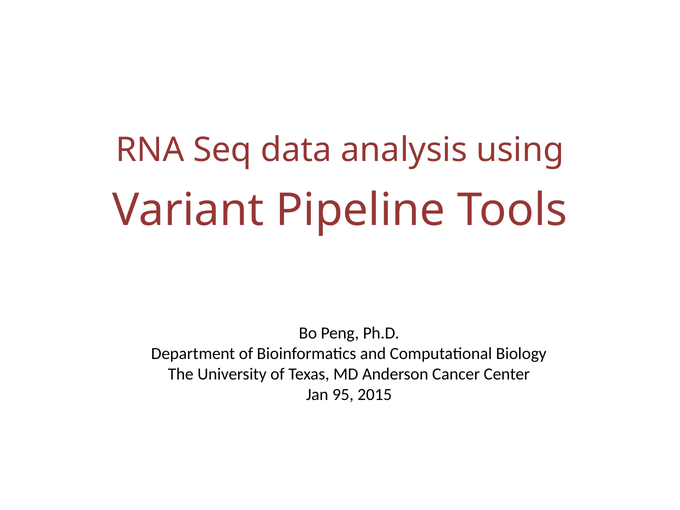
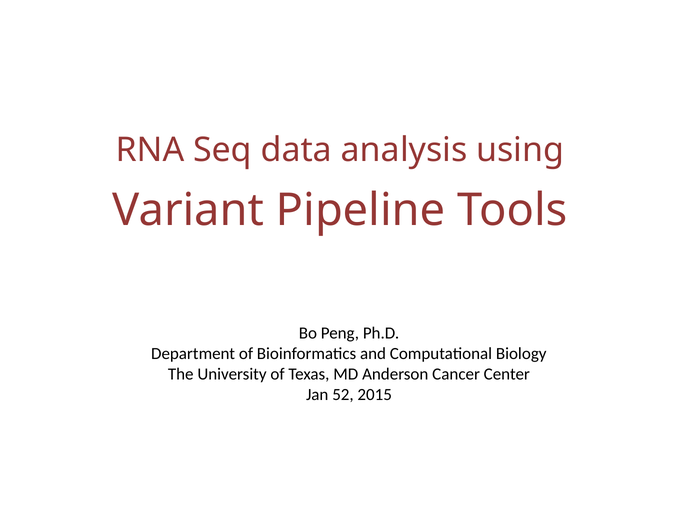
95: 95 -> 52 (343, 394)
